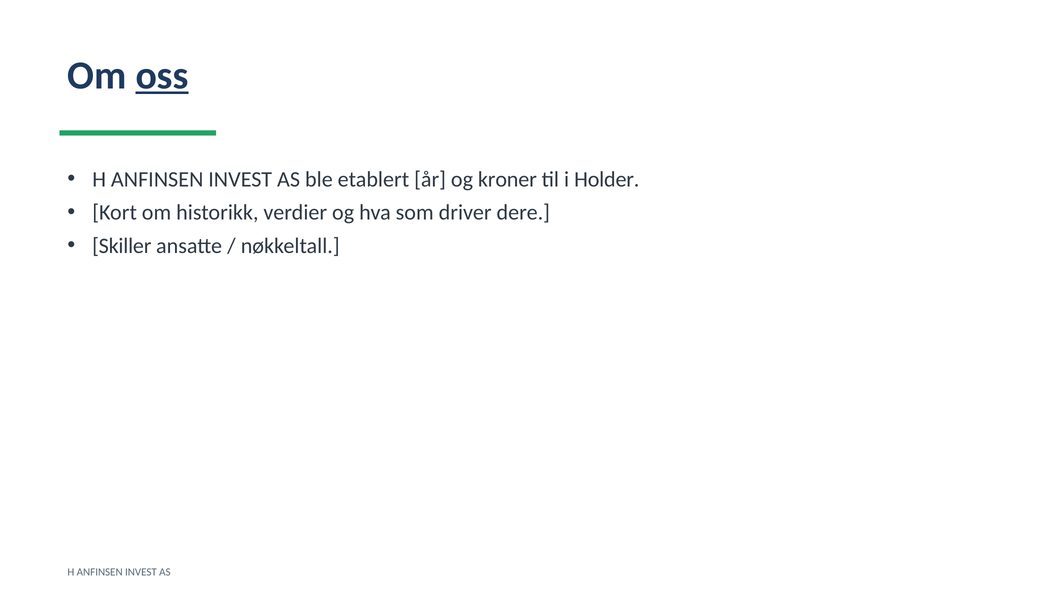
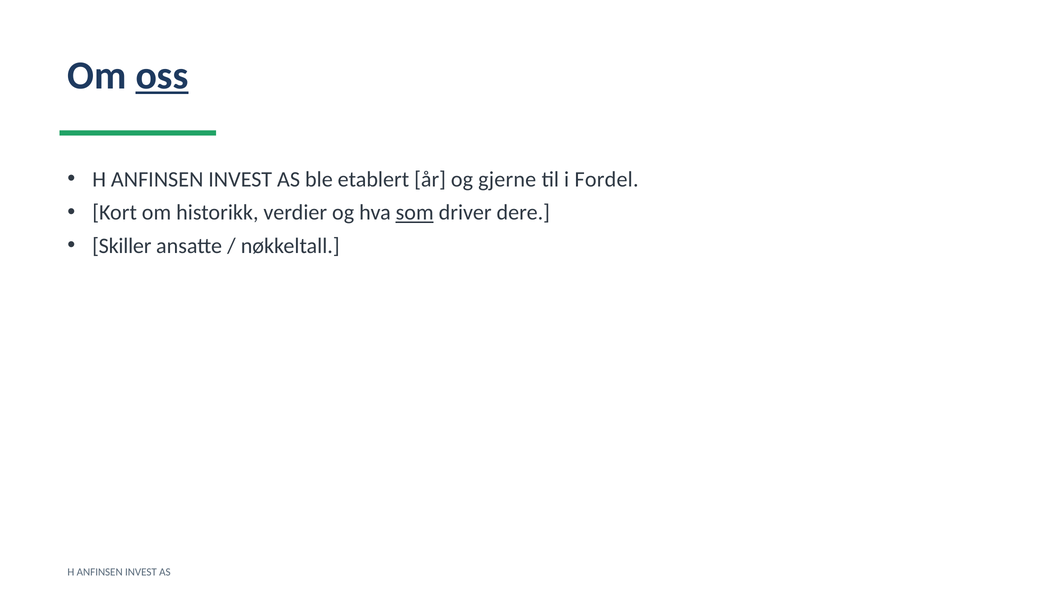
kroner: kroner -> gjerne (507, 180)
Holder: Holder -> Fordel (607, 180)
som underline: none -> present (415, 213)
